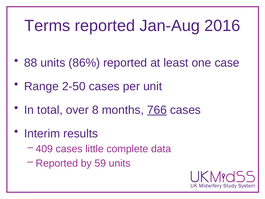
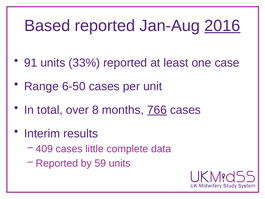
Terms: Terms -> Based (47, 26)
2016 underline: none -> present (222, 26)
88: 88 -> 91 (31, 63)
86%: 86% -> 33% (84, 63)
2-50: 2-50 -> 6-50 (74, 86)
